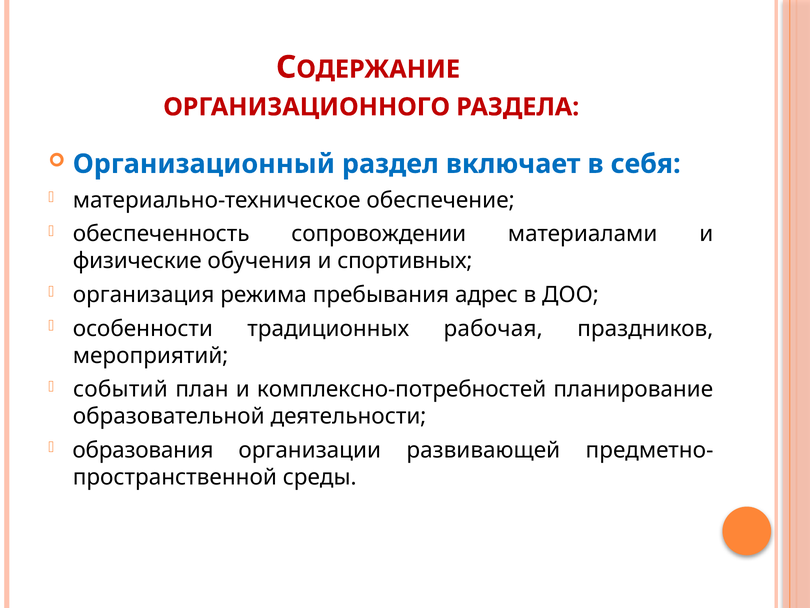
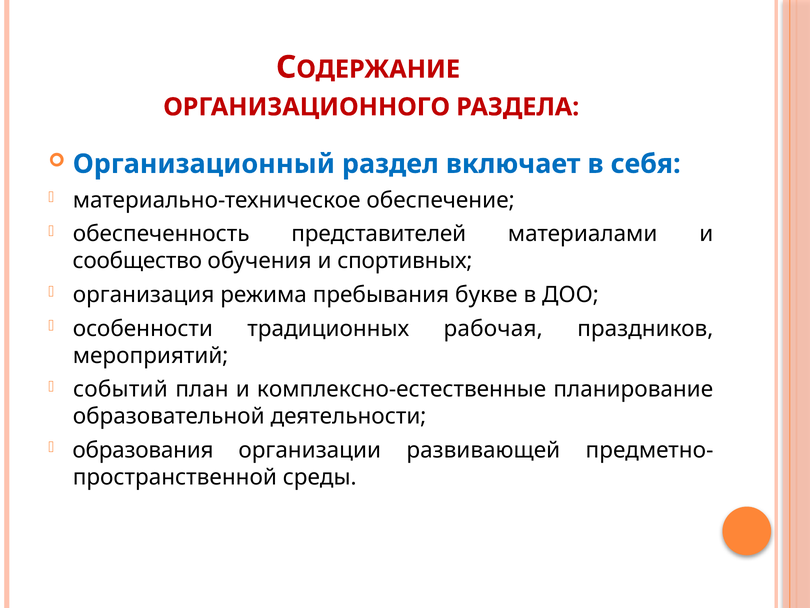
сопровождении: сопровождении -> представителей (379, 234)
физические: физические -> сообщество (137, 261)
адрес: адрес -> букве (486, 295)
комплексно-потребностей: комплексно-потребностей -> комплексно-естественные (402, 389)
